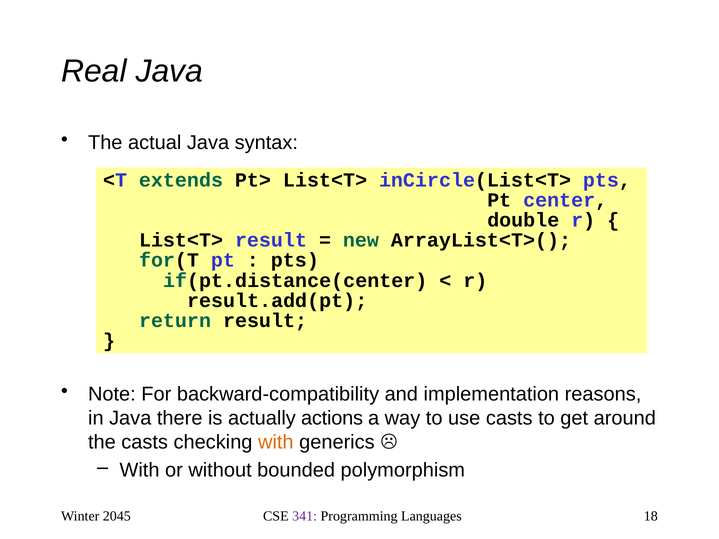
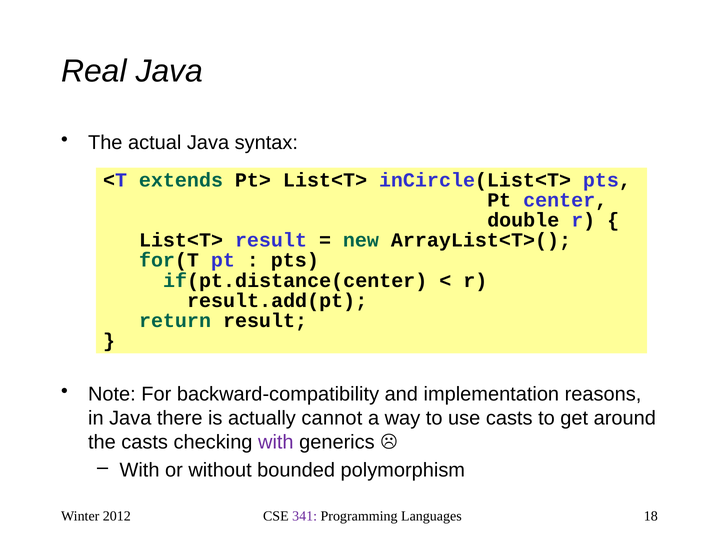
actions: actions -> cannot (332, 418)
with colour: orange -> purple (276, 442)
2045: 2045 -> 2012 (117, 516)
